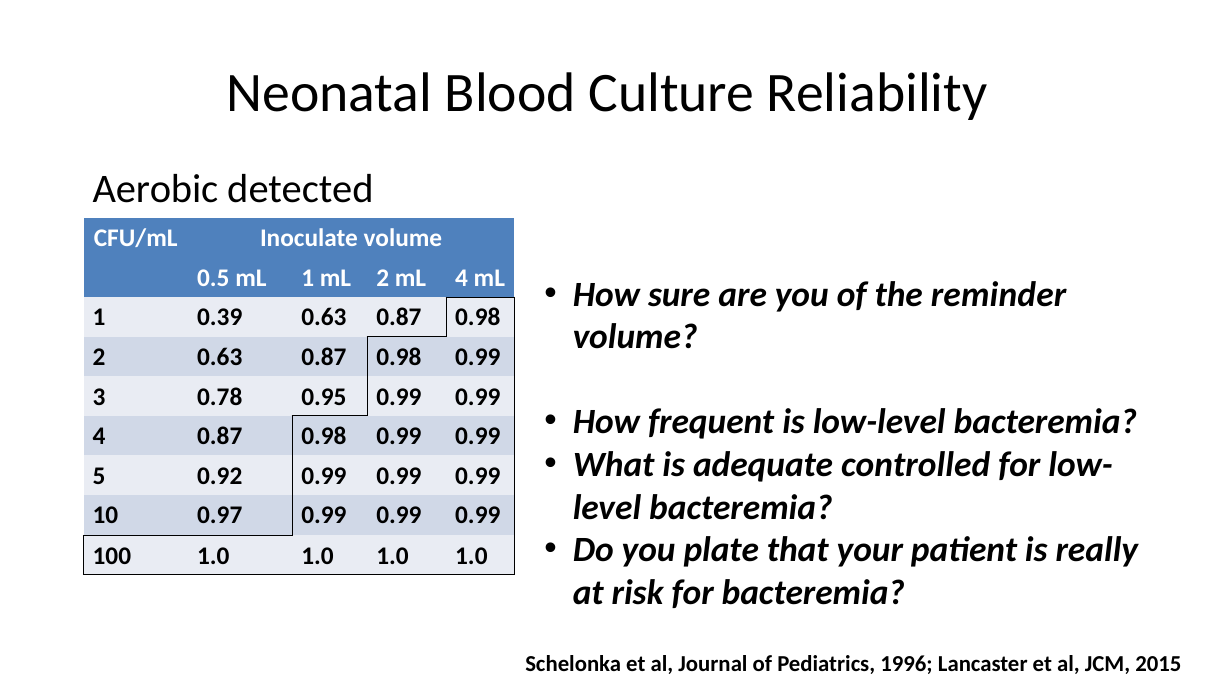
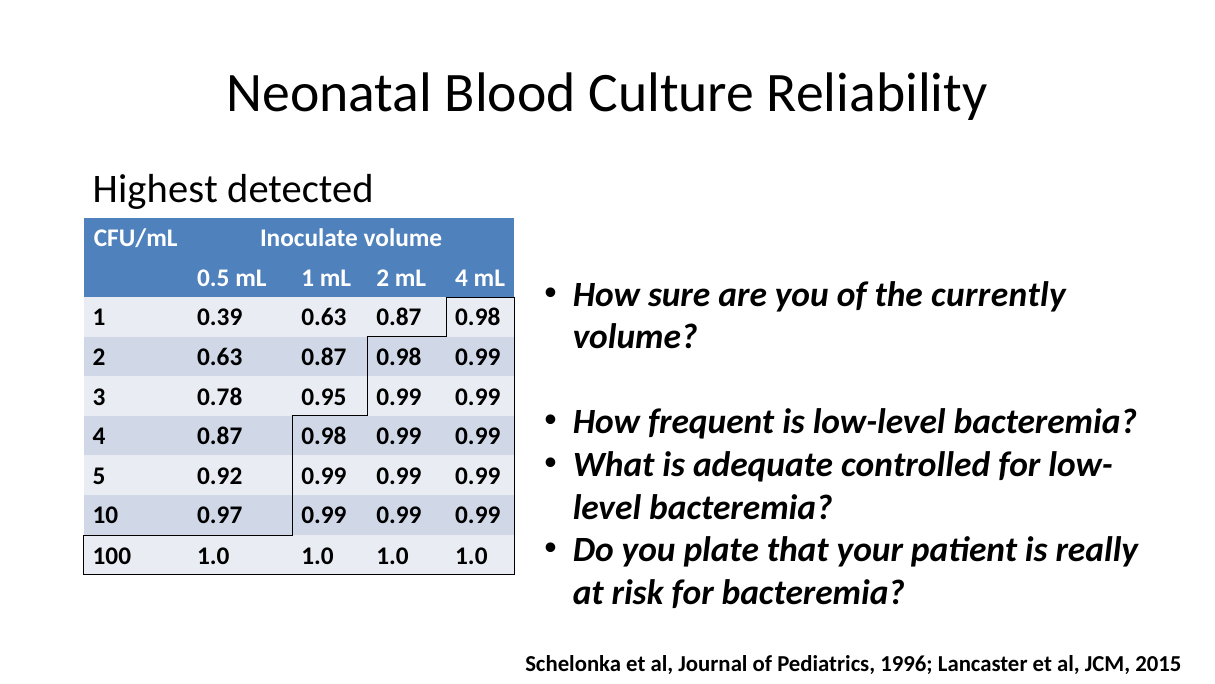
Aerobic: Aerobic -> Highest (155, 189)
reminder: reminder -> currently (999, 294)
